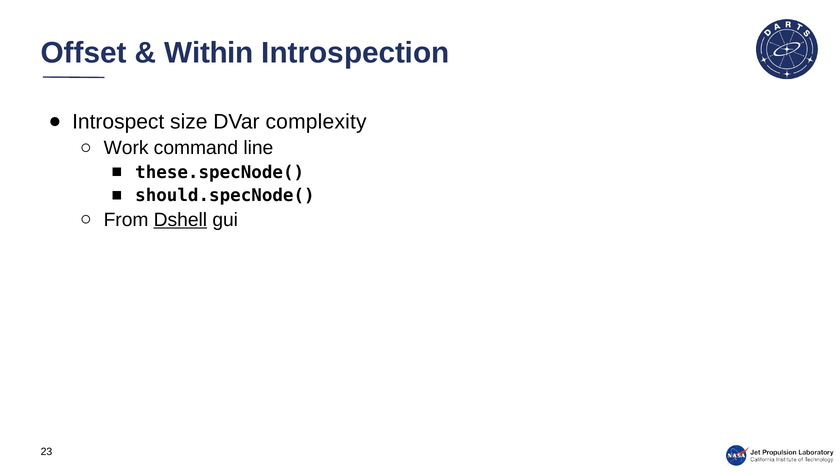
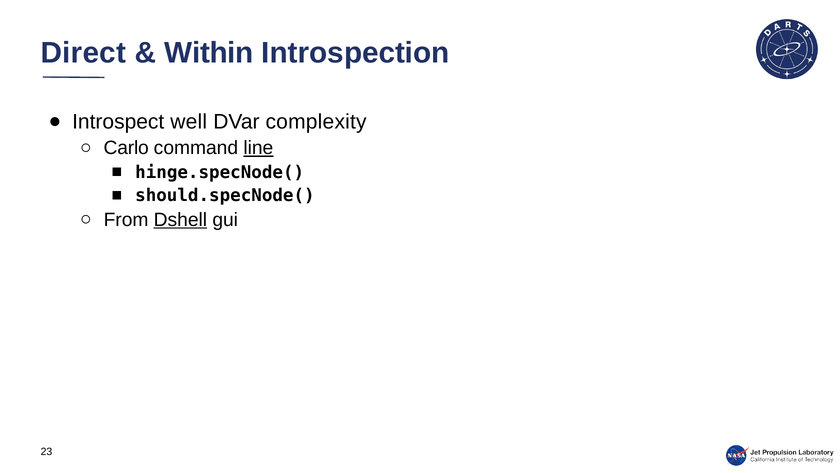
Offset: Offset -> Direct (83, 53)
size: size -> well (189, 122)
Work: Work -> Carlo (126, 148)
line underline: none -> present (258, 148)
these.specNode(: these.specNode( -> hinge.specNode( (220, 172)
